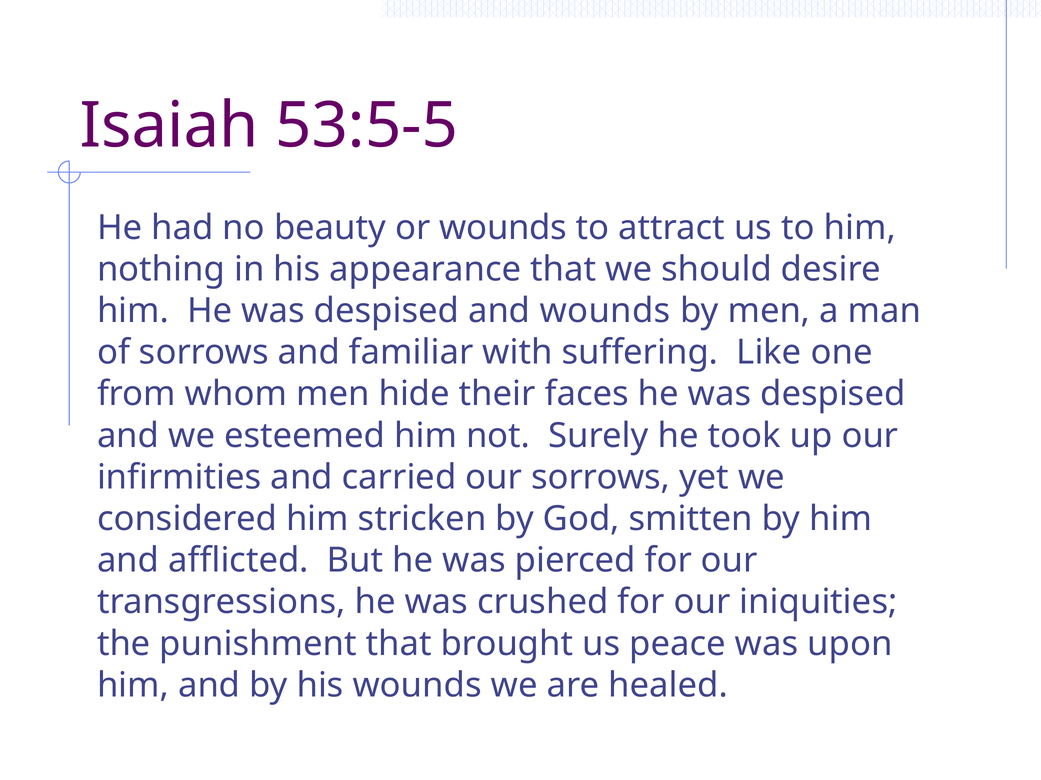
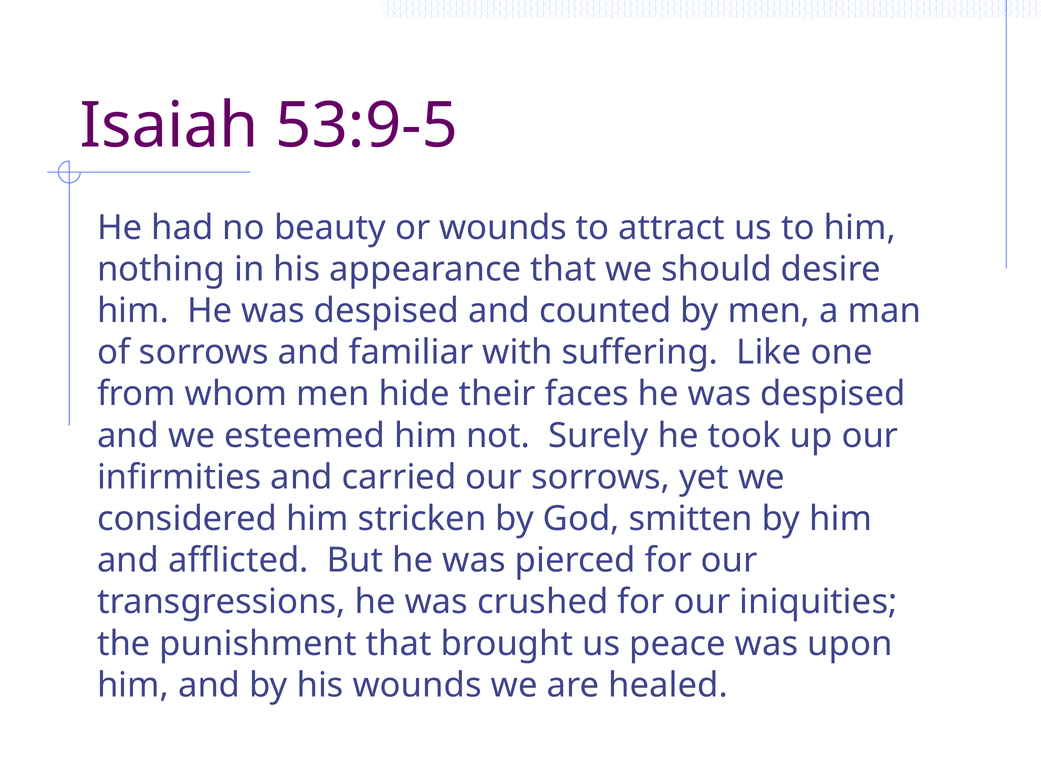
53:5-5: 53:5-5 -> 53:9-5 (367, 126)
and wounds: wounds -> counted (605, 311)
